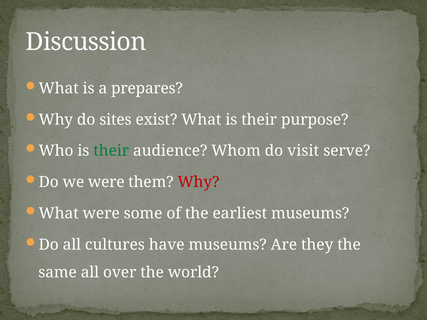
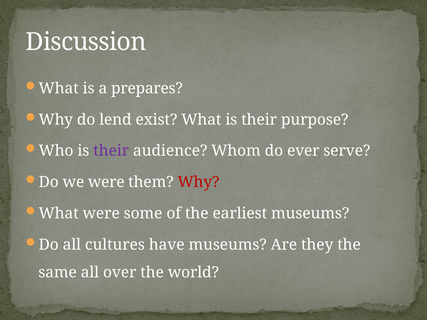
sites: sites -> lend (115, 120)
their colour: green -> purple (111, 151)
visit: visit -> ever (303, 151)
